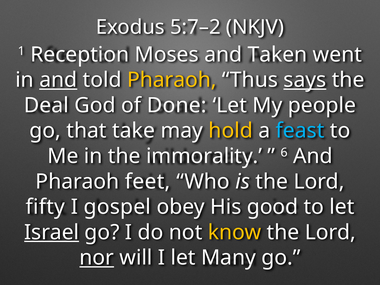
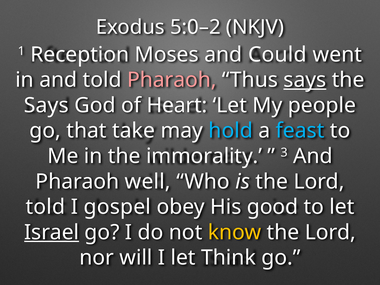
5:7–2: 5:7–2 -> 5:0–2 (195, 27)
Taken: Taken -> Could (277, 55)
and underline: present -> none (58, 80)
Pharaoh colour: yellow -> pink (172, 80)
Deal: Deal -> Says (46, 105)
Done: Done -> Heart (177, 105)
hold colour: yellow -> light blue (231, 131)
6: 6 -> 3 (284, 153)
feet: feet -> well (148, 182)
fifty: fifty -> told (45, 207)
nor underline: present -> none (97, 258)
Many: Many -> Think (228, 258)
